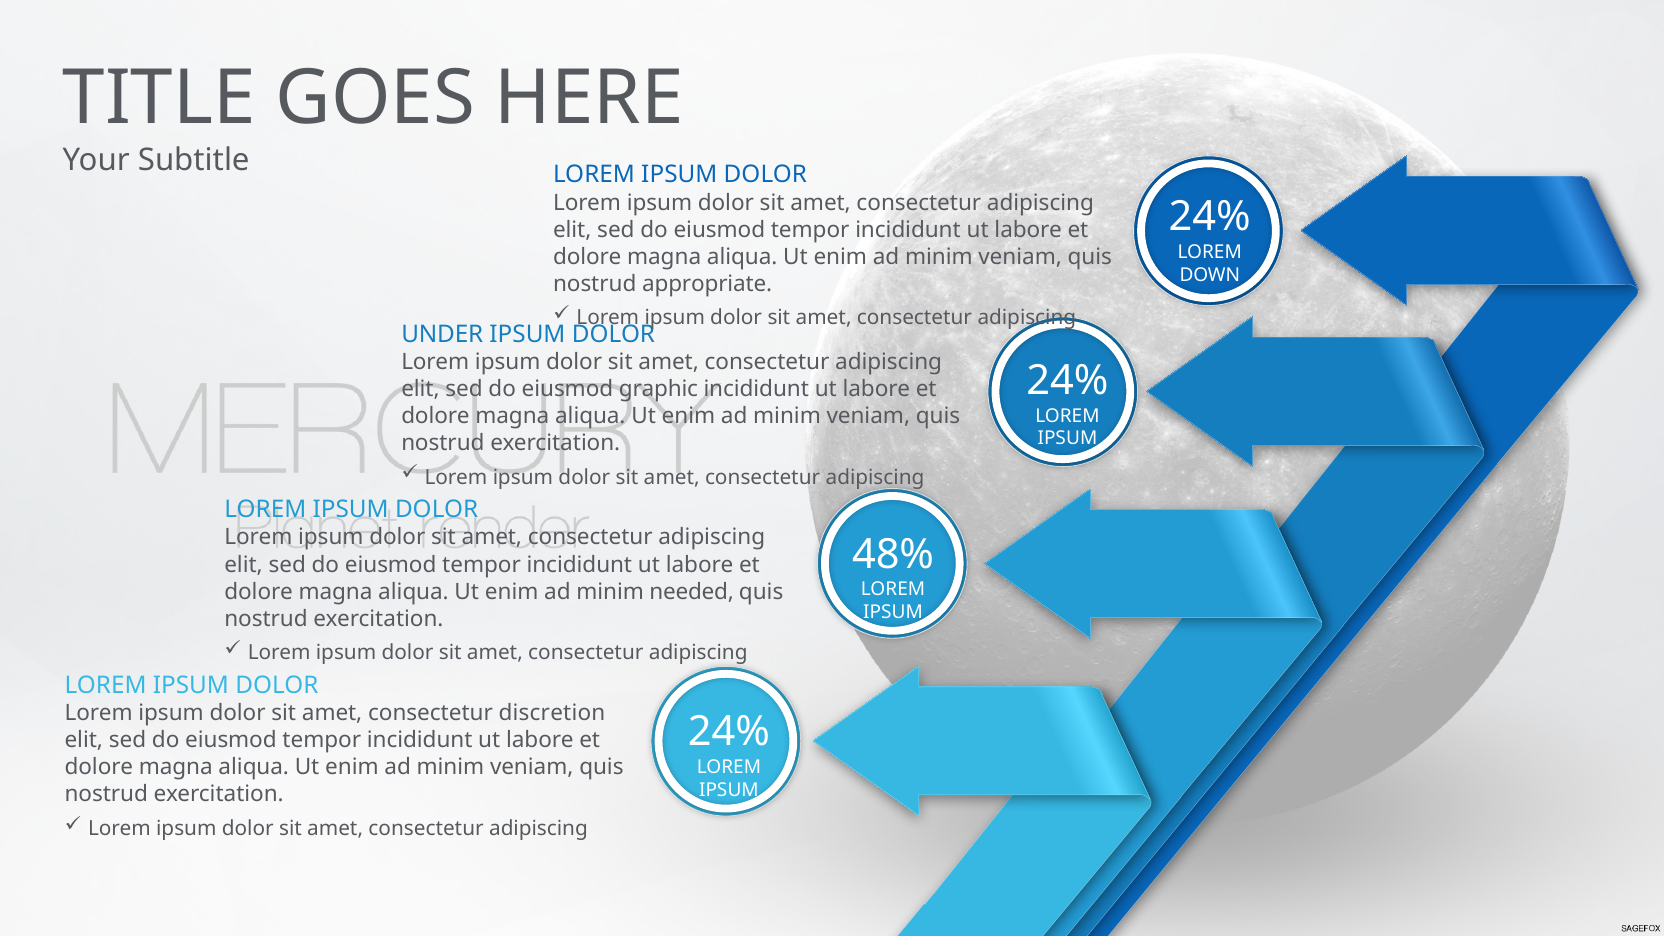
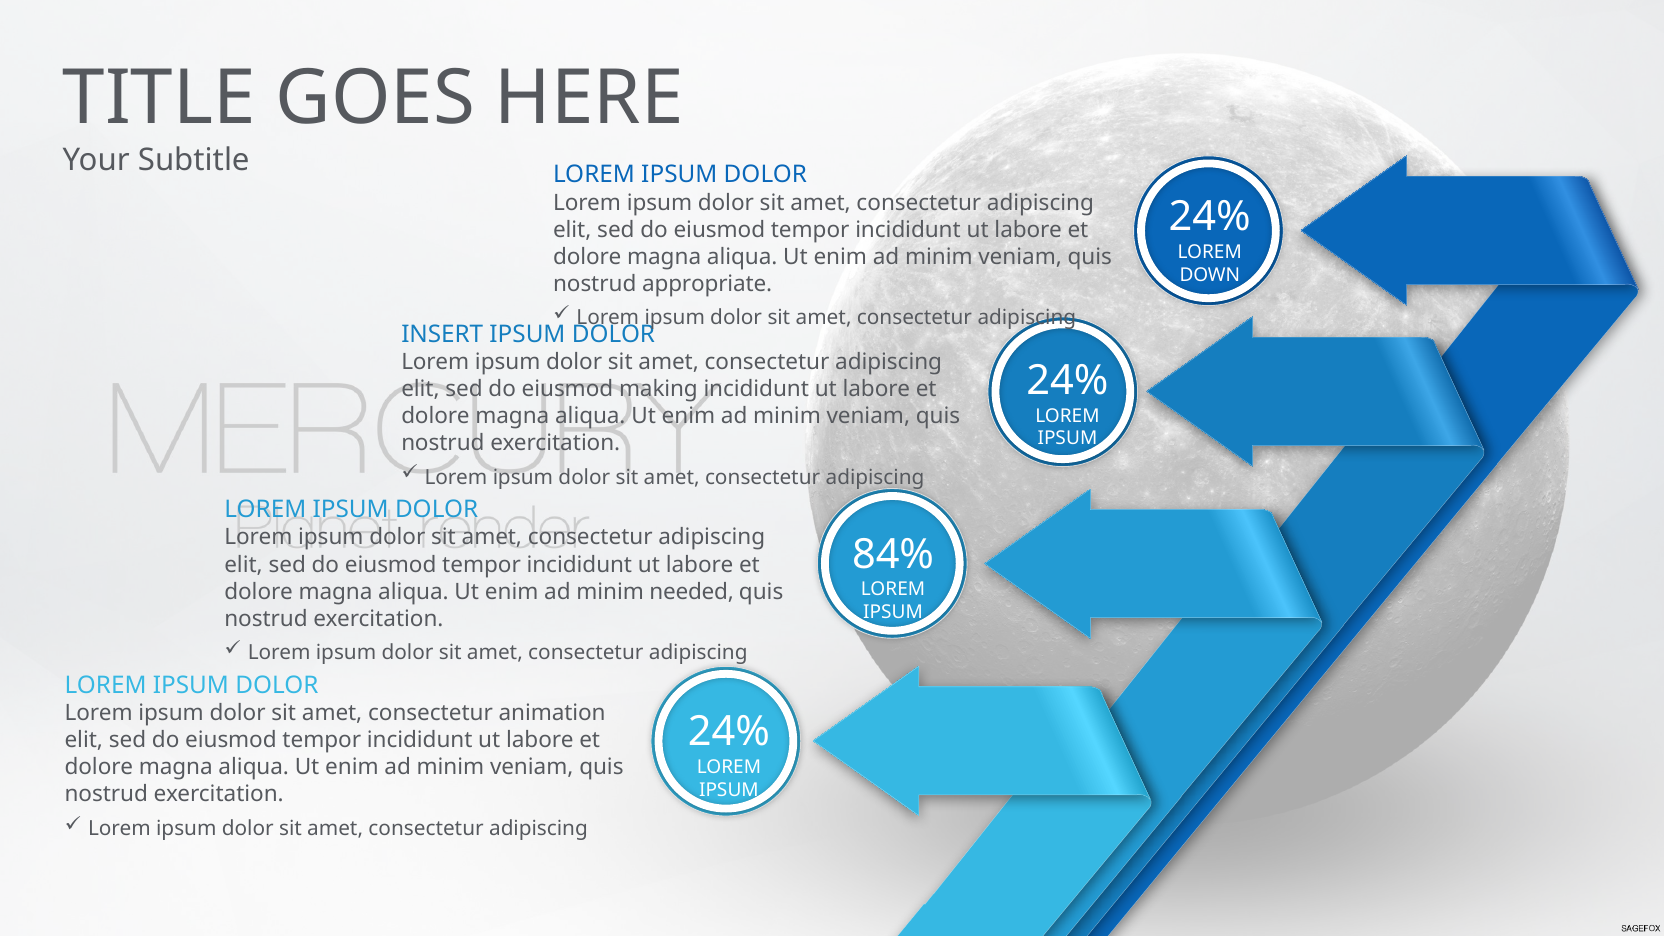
UNDER: UNDER -> INSERT (442, 334)
graphic: graphic -> making (658, 389)
48%: 48% -> 84% (893, 554)
discretion: discretion -> animation (552, 713)
